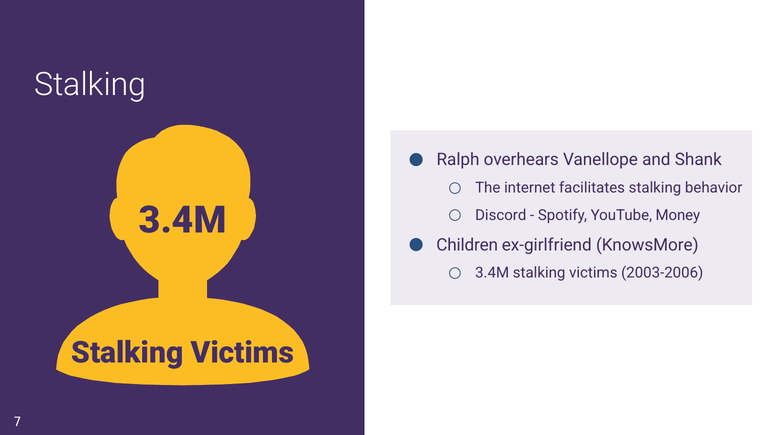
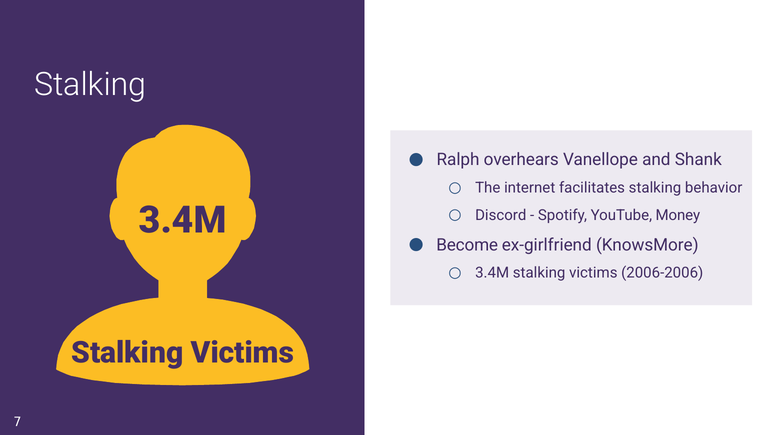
Children: Children -> Become (467, 244)
2003-2006: 2003-2006 -> 2006-2006 (662, 273)
